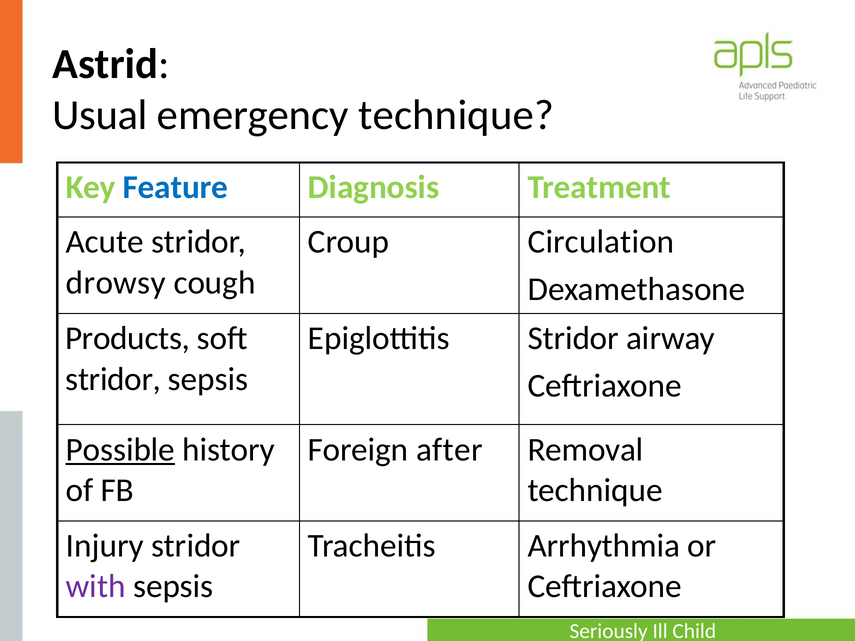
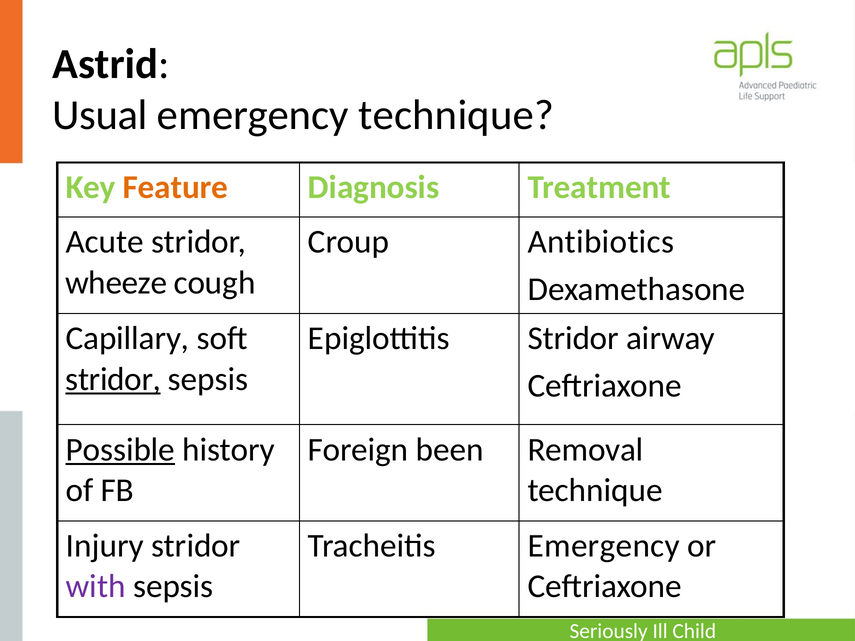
Feature colour: blue -> orange (175, 187)
Circulation: Circulation -> Antibiotics (601, 242)
drowsy: drowsy -> wheeze (116, 283)
Products: Products -> Capillary (127, 339)
stridor underline: none -> present (113, 379)
after: after -> been (450, 450)
Tracheitis Arrhythmia: Arrhythmia -> Emergency (604, 546)
